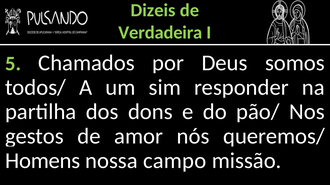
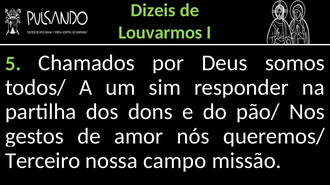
Verdadeira: Verdadeira -> Louvarmos (160, 33)
Homens: Homens -> Terceiro (43, 161)
